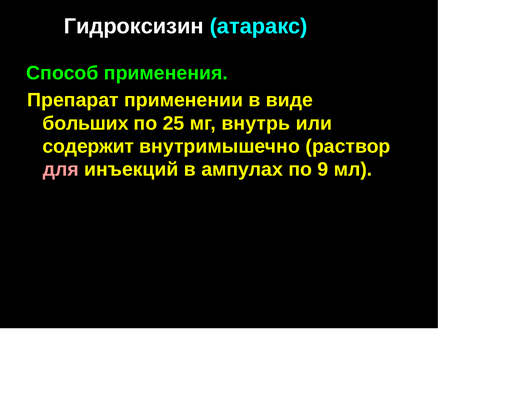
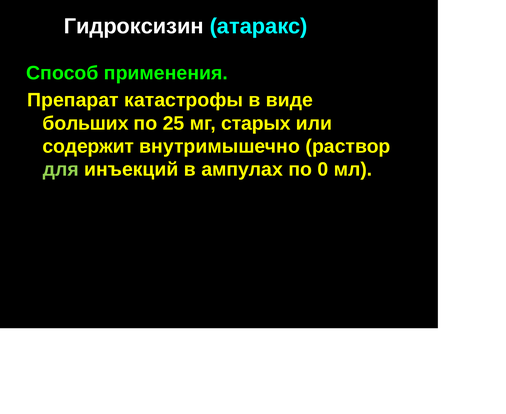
применении: применении -> катастрофы (184, 100)
внутрь: внутрь -> старых (256, 123)
для colour: pink -> light green (61, 170)
9: 9 -> 0 (323, 170)
